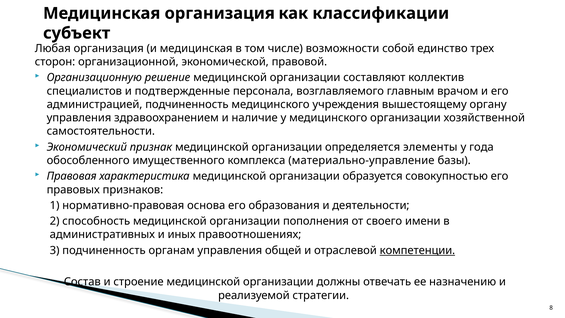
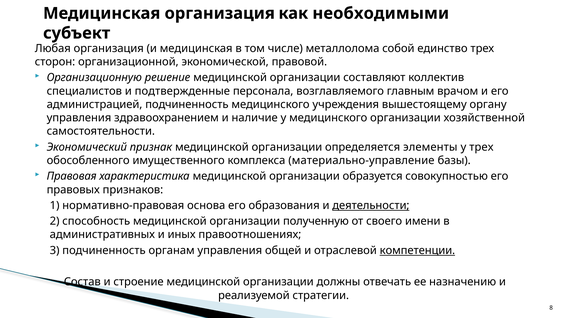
классификации: классификации -> необходимыми (381, 13)
возможности: возможности -> металлолома (343, 48)
у года: года -> трех (481, 147)
деятельности underline: none -> present (371, 205)
пополнения: пополнения -> полученную (316, 221)
